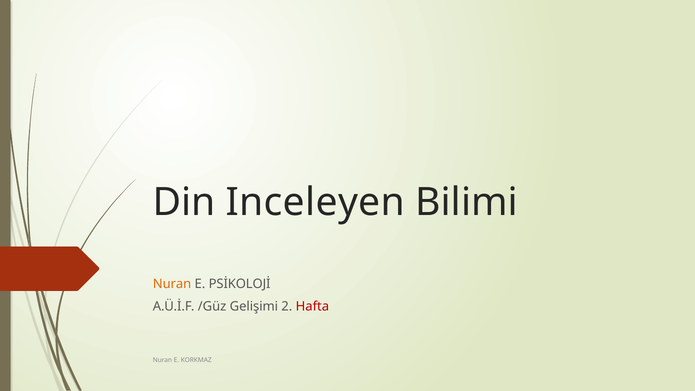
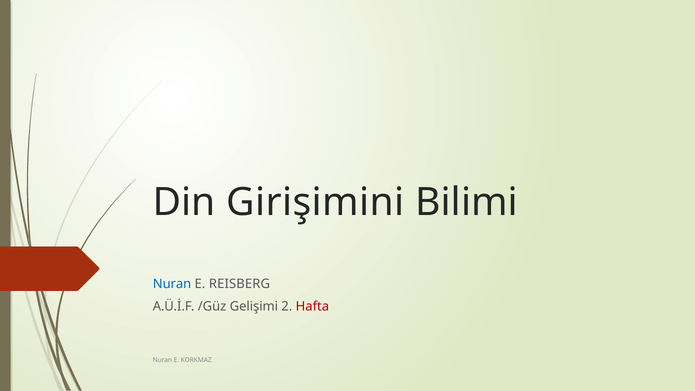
Inceleyen: Inceleyen -> Girişimini (315, 202)
Nuran colour: orange -> blue (172, 284)
PSİKOLOJİ: PSİKOLOJİ -> REISBERG (239, 284)
